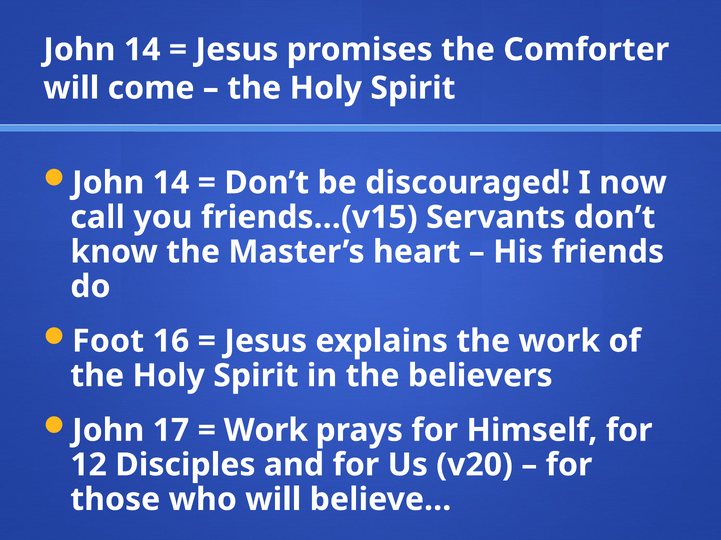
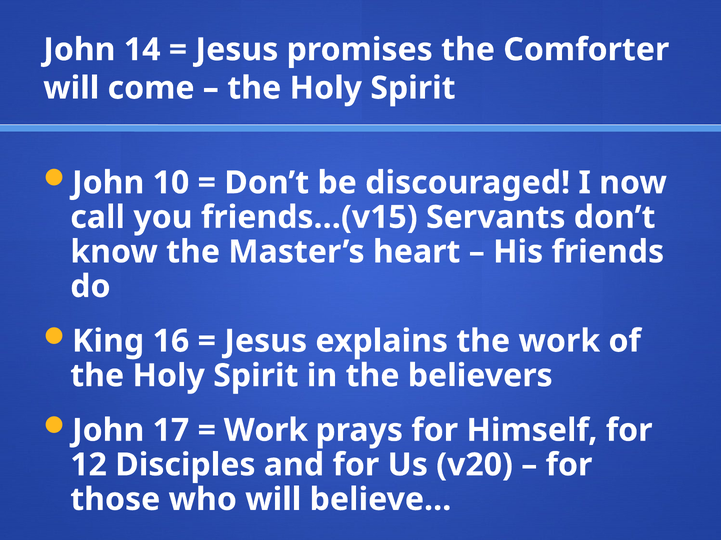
14: 14 -> 10 (171, 183)
Foot: Foot -> King (108, 342)
